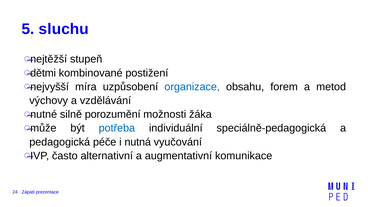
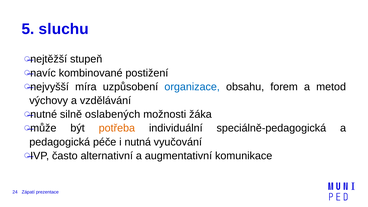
dětmi: dětmi -> navíc (43, 73)
porozumění: porozumění -> oslabených (113, 114)
potřeba colour: blue -> orange (117, 128)
